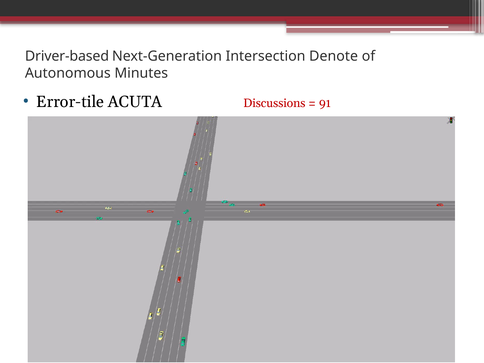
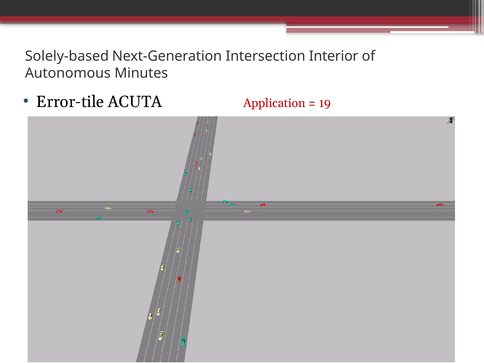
Driver-based: Driver-based -> Solely-based (67, 56)
Denote: Denote -> Interior (334, 56)
Discussions: Discussions -> Application (274, 103)
91: 91 -> 19 (325, 103)
